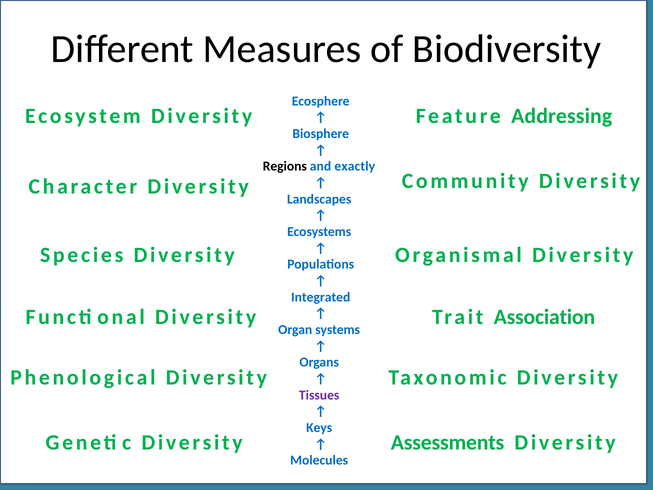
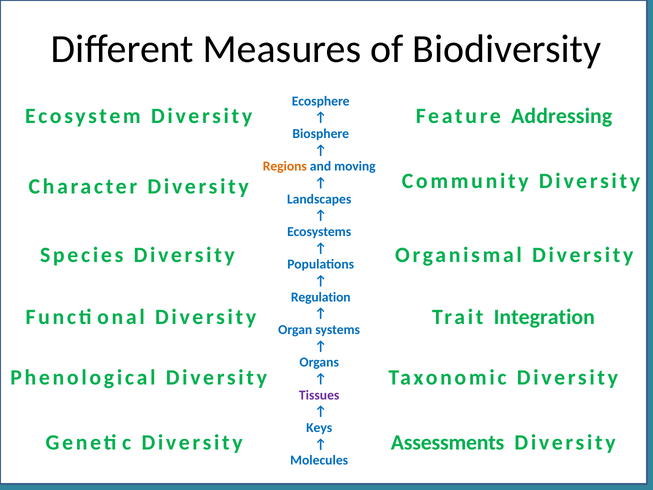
Regions colour: black -> orange (285, 166)
exactly: exactly -> moving (355, 166)
Integrated: Integrated -> Regulation (321, 297)
Association: Association -> Integration (544, 317)
